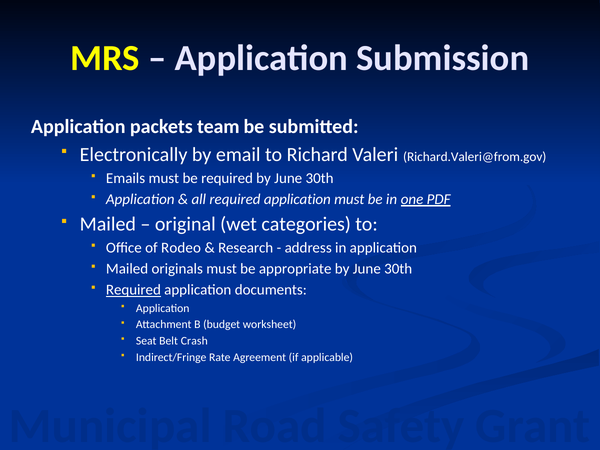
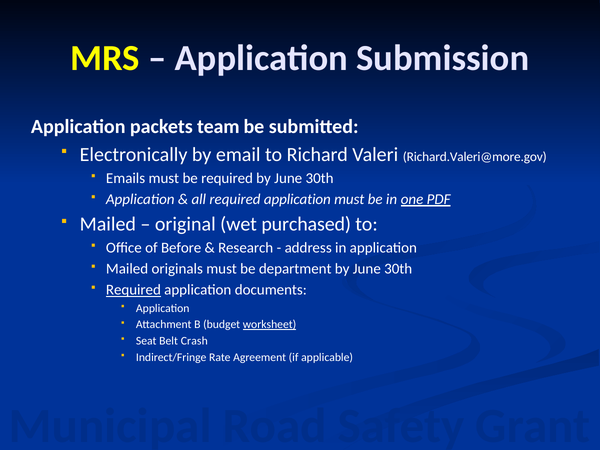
Richard.Valeri@from.gov: Richard.Valeri@from.gov -> Richard.Valeri@more.gov (475, 157)
categories: categories -> purchased (306, 224)
Rodeo: Rodeo -> Before (181, 248)
appropriate: appropriate -> department (295, 269)
worksheet underline: none -> present (270, 324)
